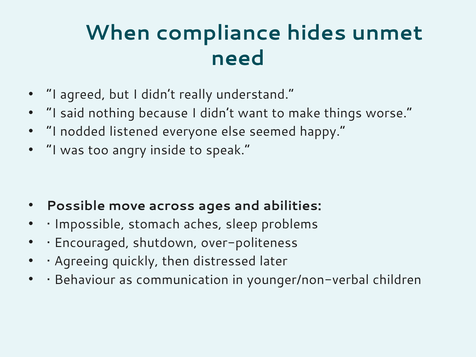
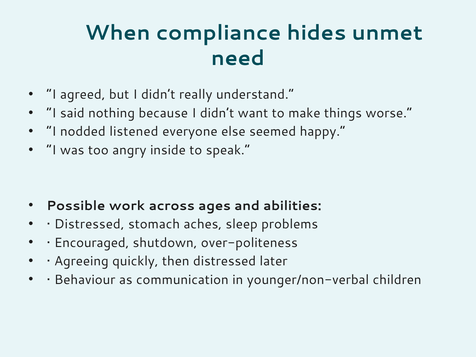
move: move -> work (127, 206)
Impossible: Impossible -> Distressed (89, 224)
